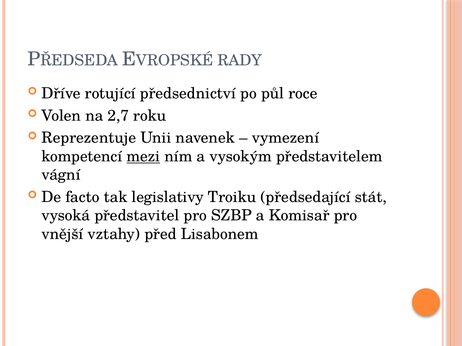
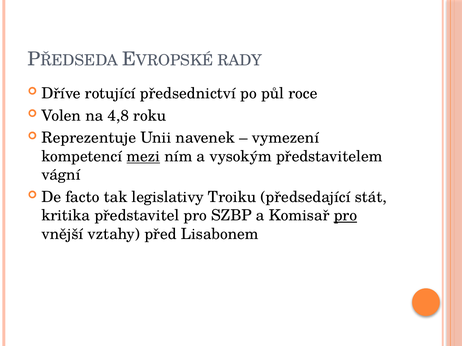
2,7: 2,7 -> 4,8 (118, 116)
vysoká: vysoká -> kritika (66, 216)
pro underline: none -> present (345, 216)
